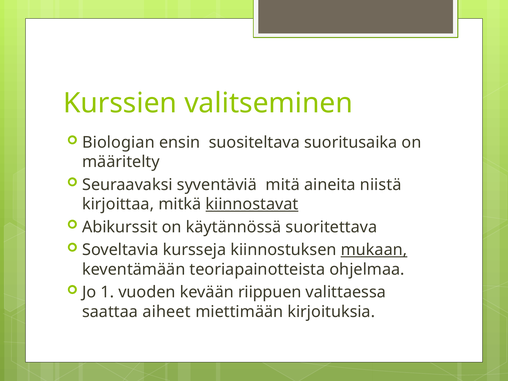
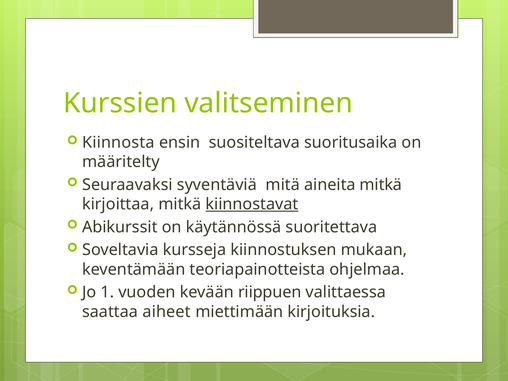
Biologian: Biologian -> Kiinnosta (118, 143)
aineita niistä: niistä -> mitkä (381, 185)
mukaan underline: present -> none (374, 250)
